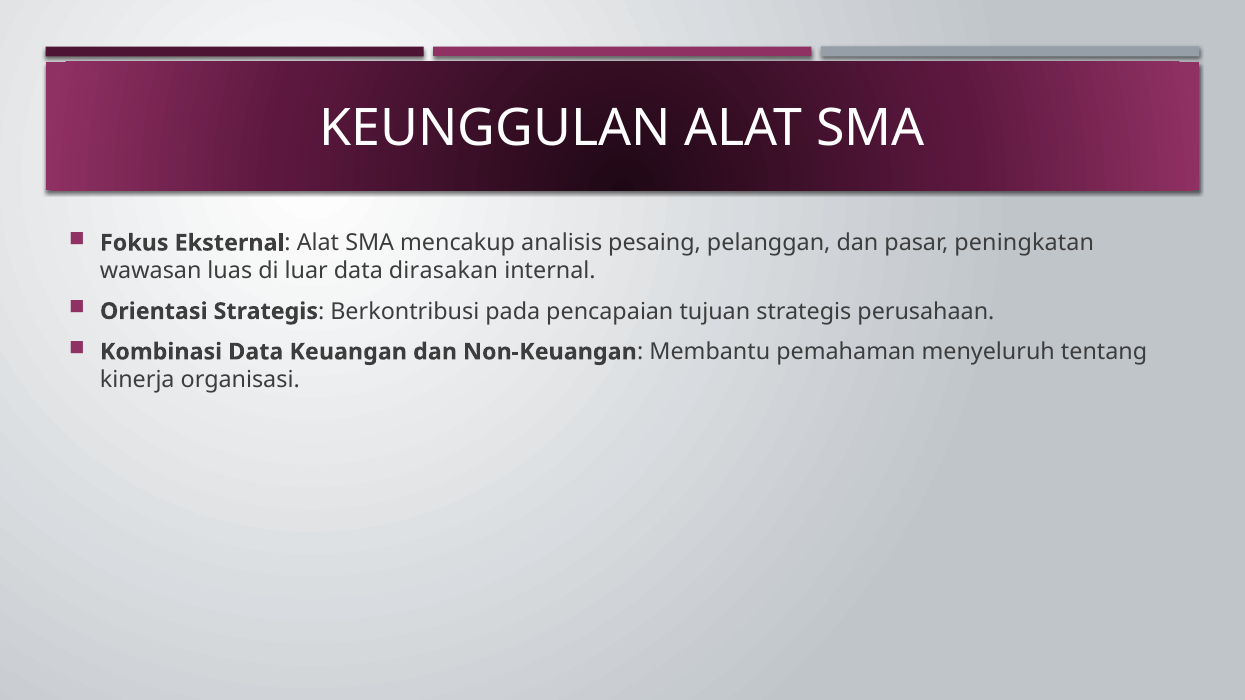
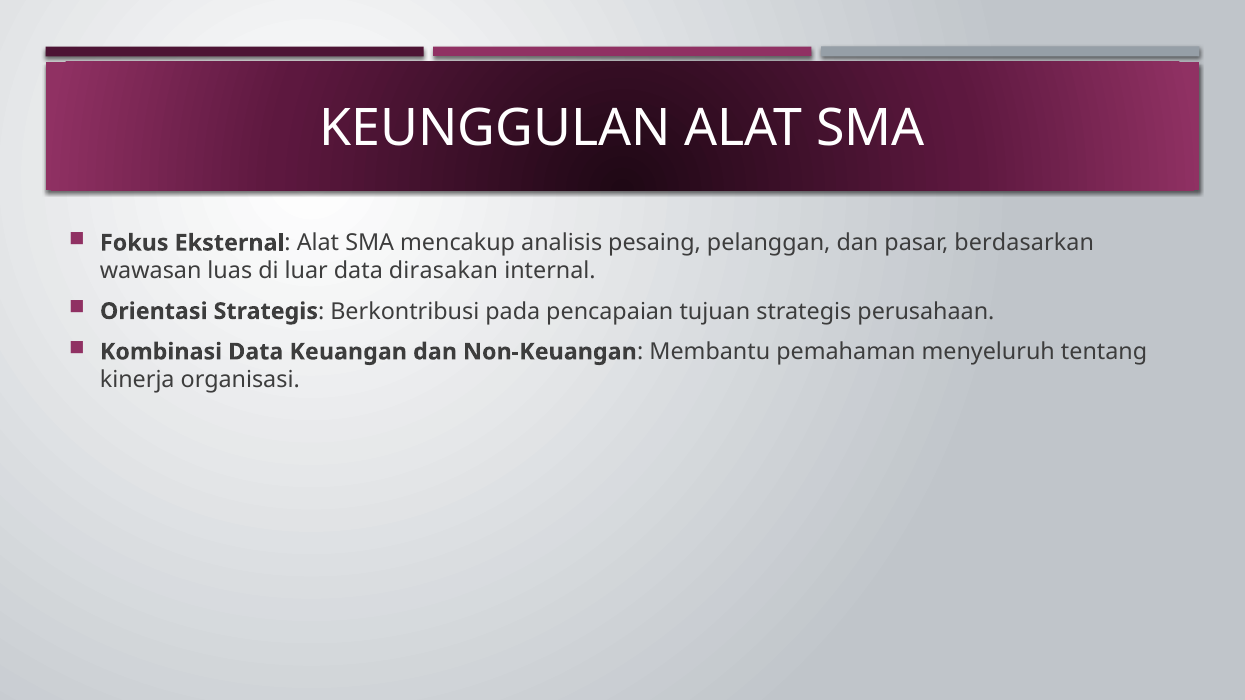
peningkatan: peningkatan -> berdasarkan (1024, 243)
